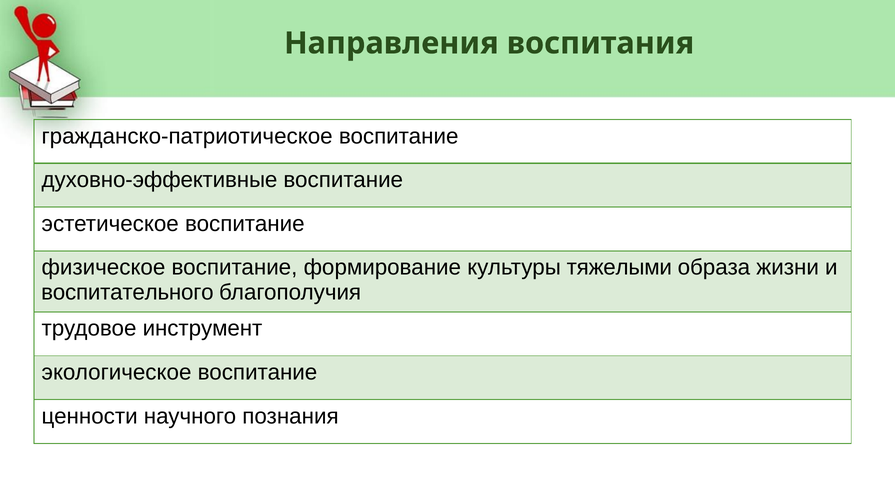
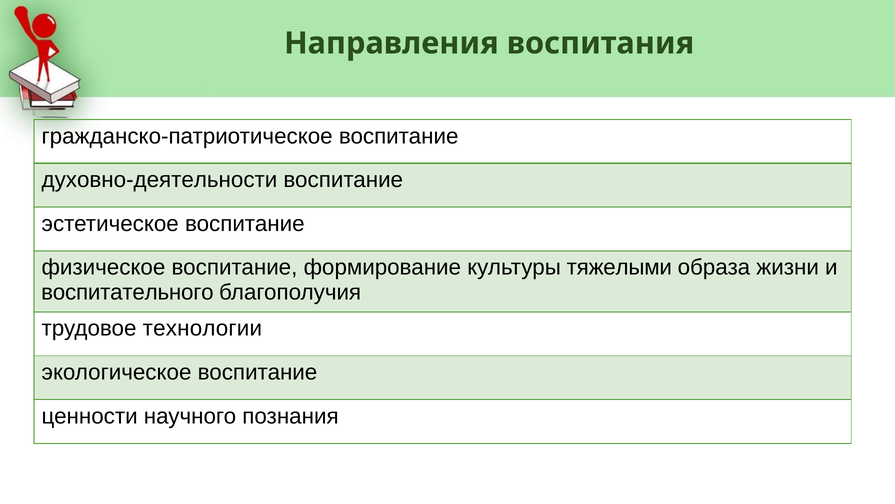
духовно-эффективные: духовно-эффективные -> духовно-деятельности (159, 180)
инструмент: инструмент -> технологии (202, 328)
